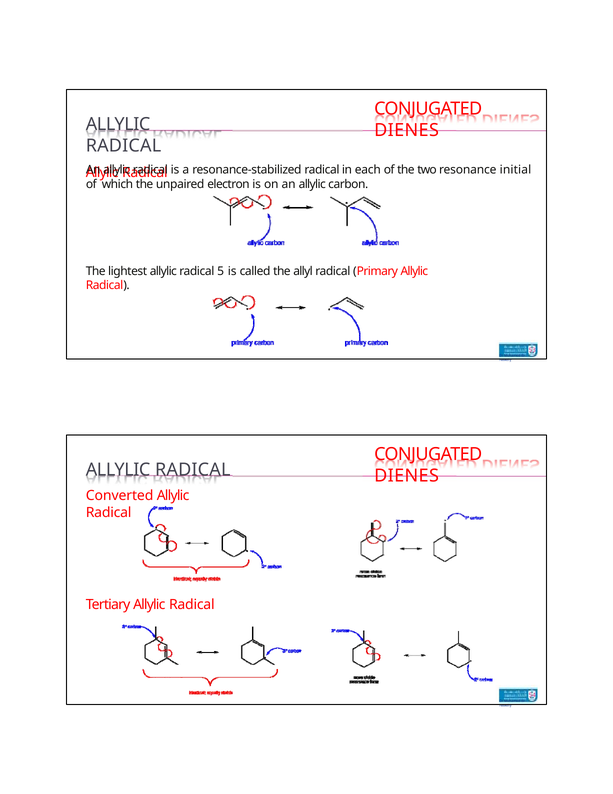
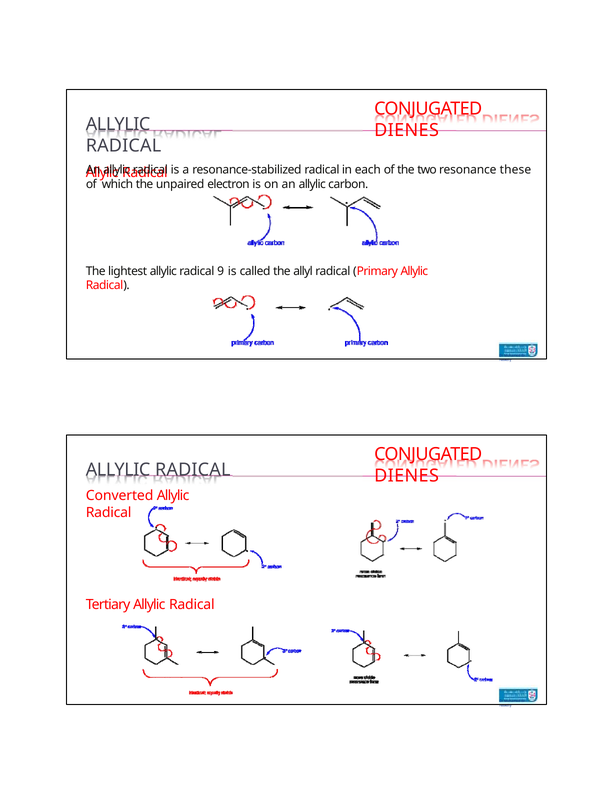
initial: initial -> these (515, 170)
5: 5 -> 9 (221, 271)
